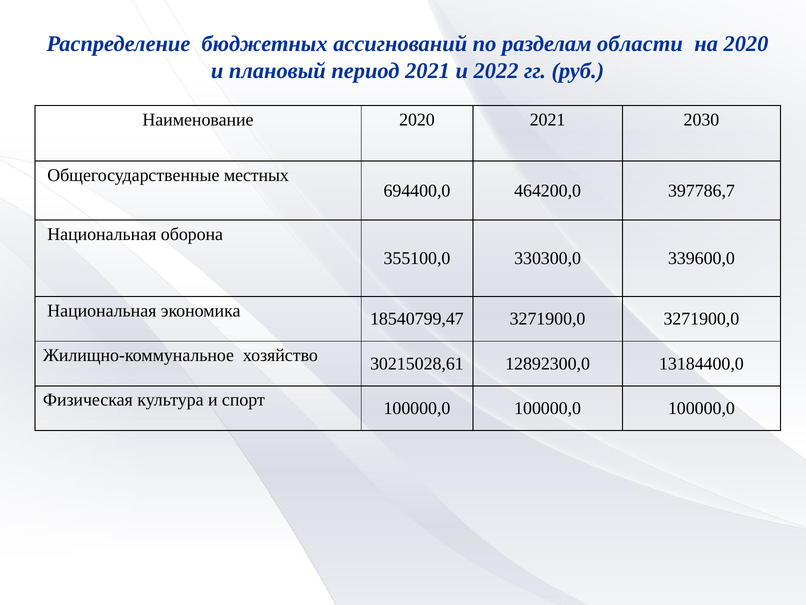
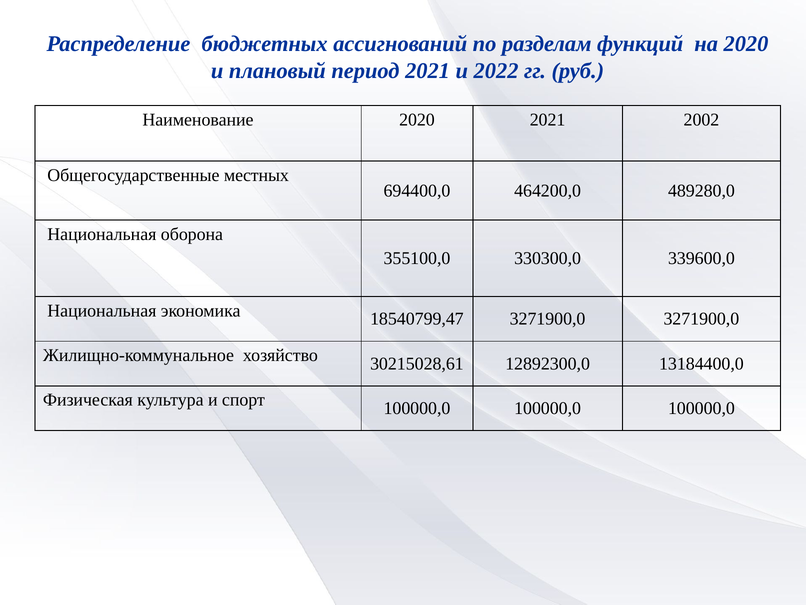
области: области -> функций (640, 44)
2030: 2030 -> 2002 (701, 120)
397786,7: 397786,7 -> 489280,0 (701, 191)
